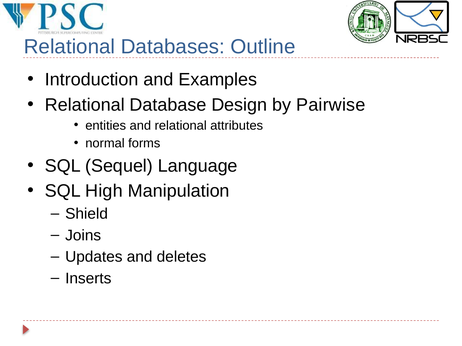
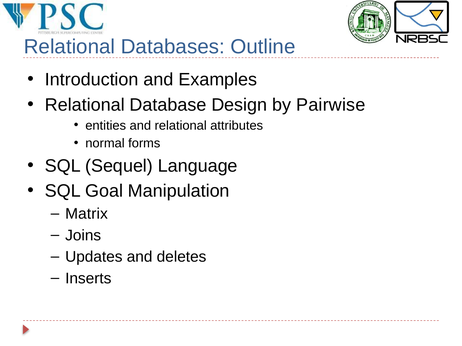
High: High -> Goal (104, 191)
Shield: Shield -> Matrix (86, 214)
